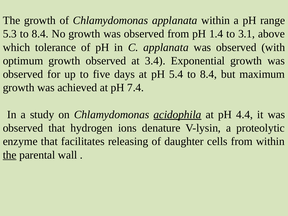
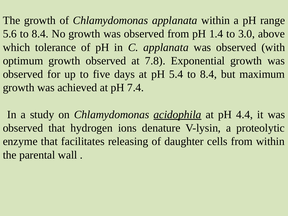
5.3: 5.3 -> 5.6 (10, 34)
3.1: 3.1 -> 3.0 (247, 34)
3.4: 3.4 -> 7.8 (155, 61)
the underline: present -> none (10, 155)
